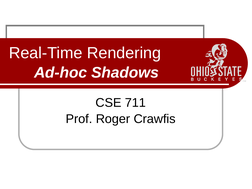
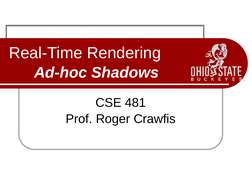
711: 711 -> 481 (135, 103)
